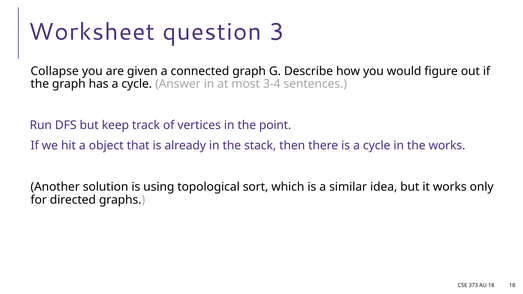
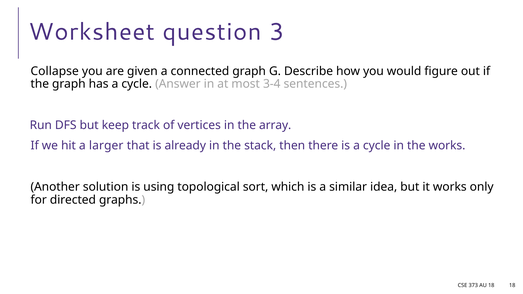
point: point -> array (275, 125)
object: object -> larger (106, 146)
